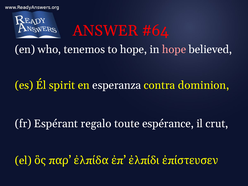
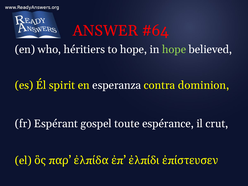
tenemos: tenemos -> héritiers (84, 49)
hope colour: pink -> light green (174, 49)
regalo: regalo -> gospel (96, 124)
